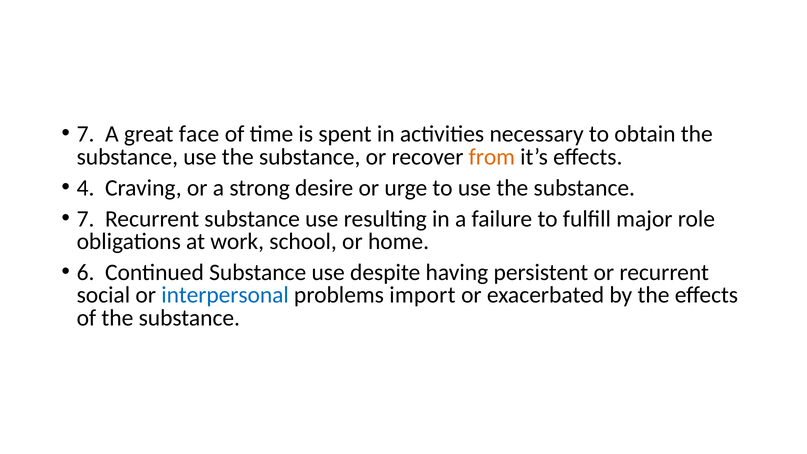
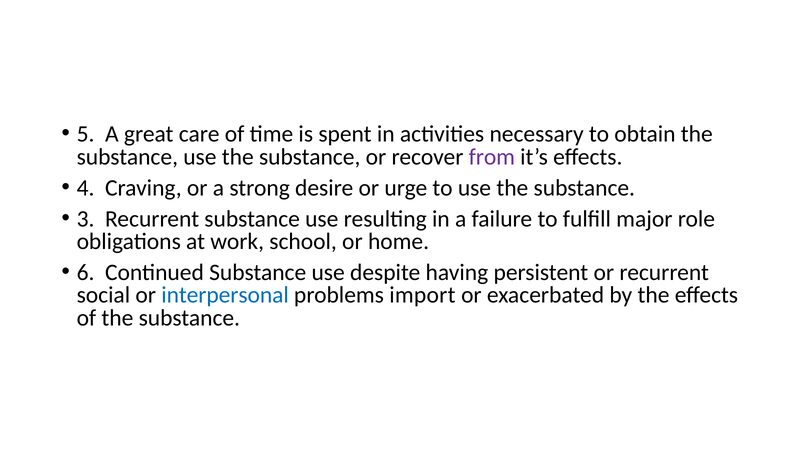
7: 7 -> 5 (86, 134)
face: face -> care (199, 134)
from colour: orange -> purple (492, 157)
7: 7 -> 3 (86, 219)
